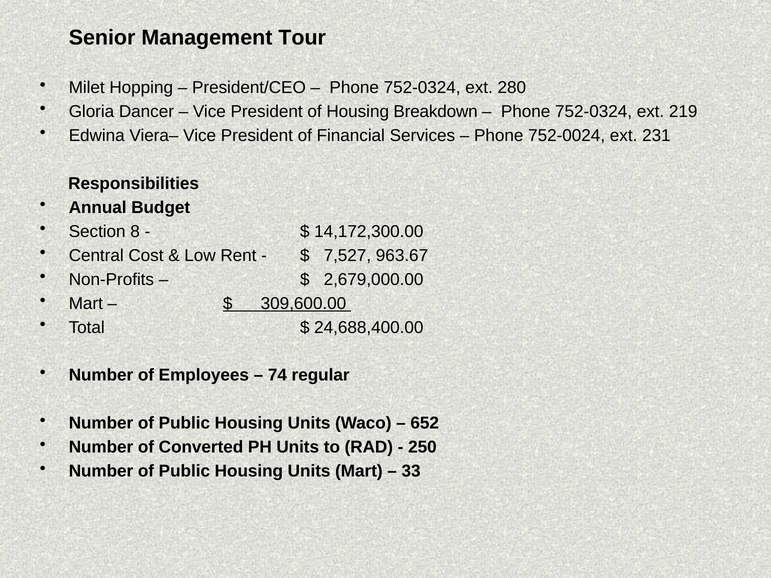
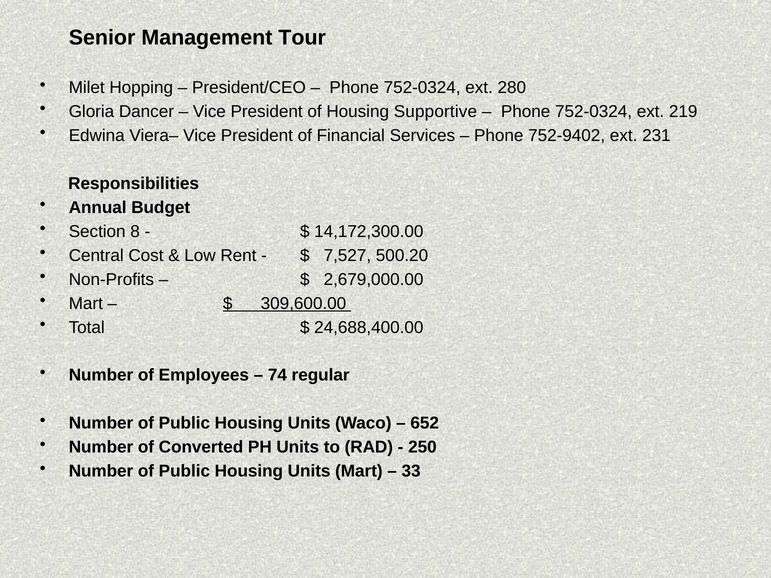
Breakdown: Breakdown -> Supportive (435, 112)
752-0024: 752-0024 -> 752-9402 (567, 136)
963.67: 963.67 -> 500.20 (402, 256)
